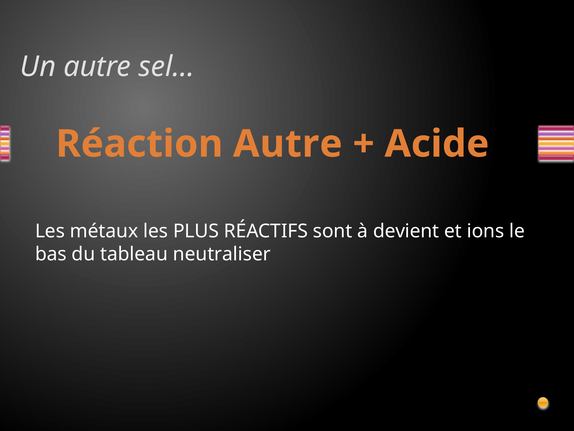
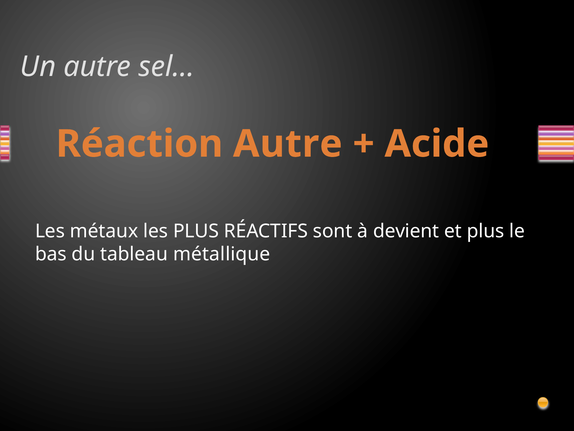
et ions: ions -> plus (486, 231)
neutraliser: neutraliser -> métallique (222, 254)
